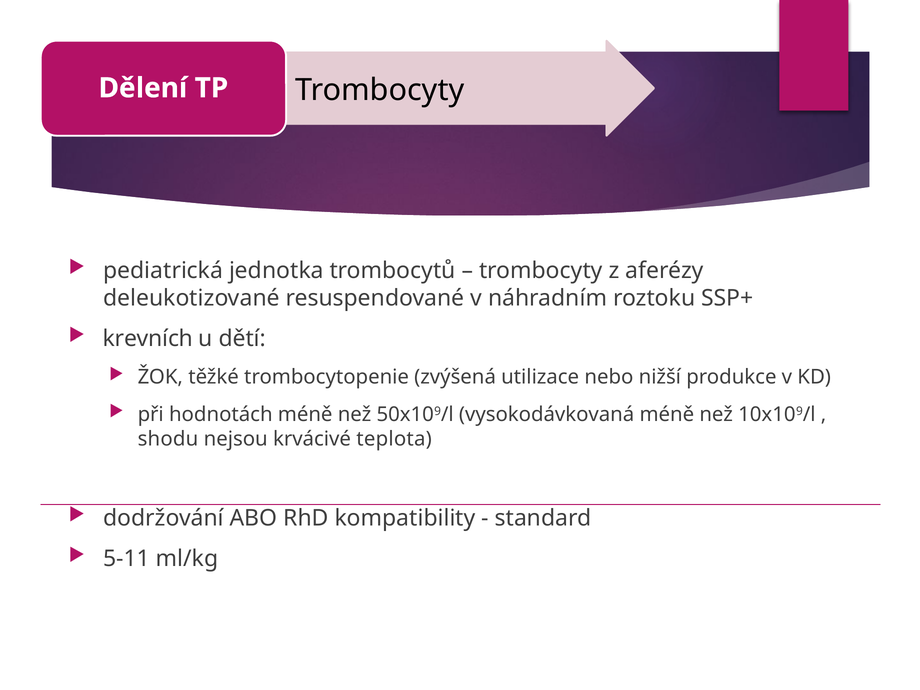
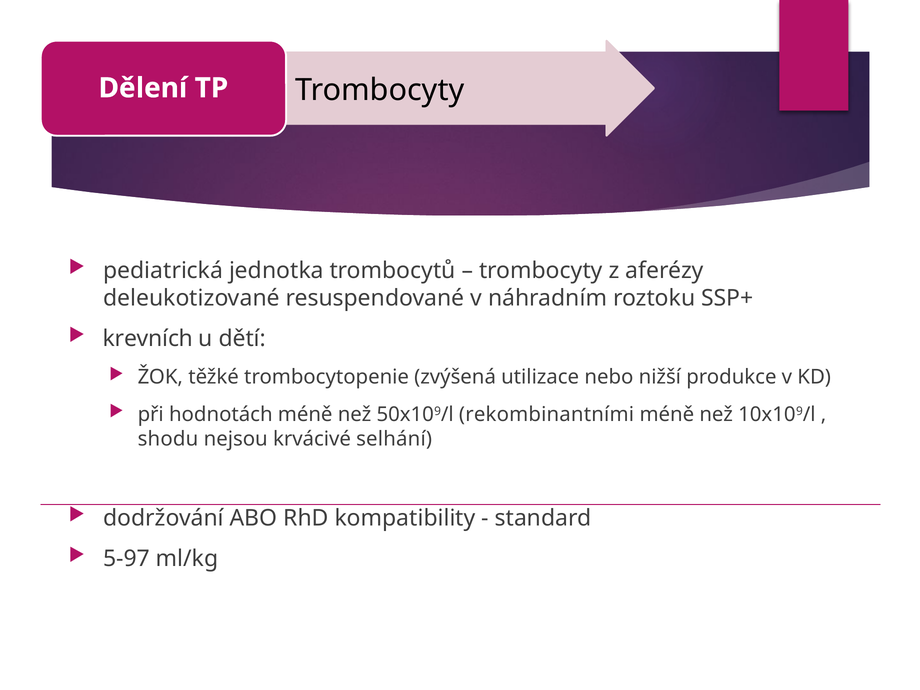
vysokodávkovaná: vysokodávkovaná -> rekombinantními (547, 414)
teplota: teplota -> selhání (394, 439)
5-11: 5-11 -> 5-97 (127, 559)
